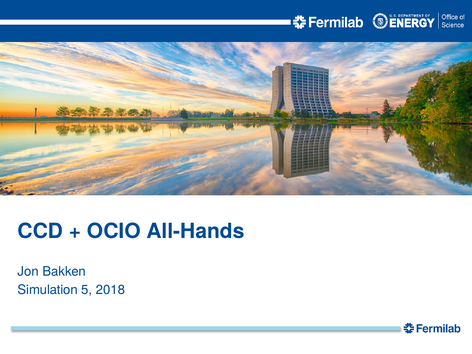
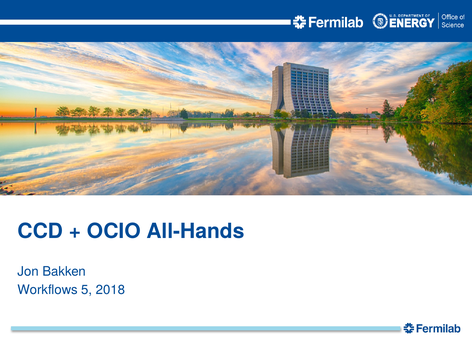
Simulation: Simulation -> Workflows (48, 290)
